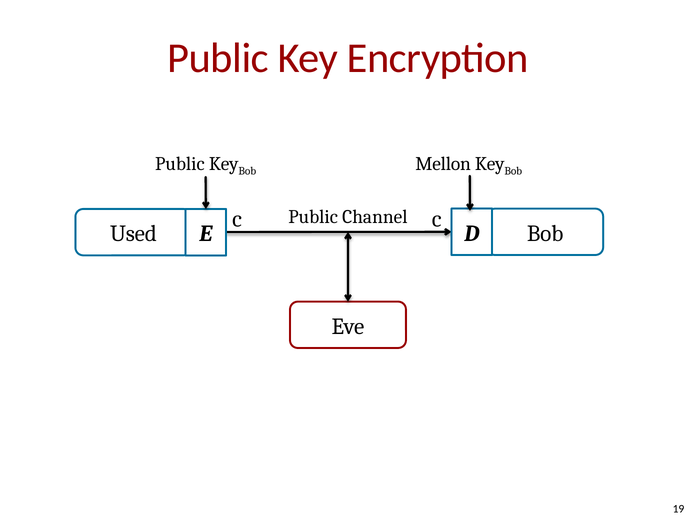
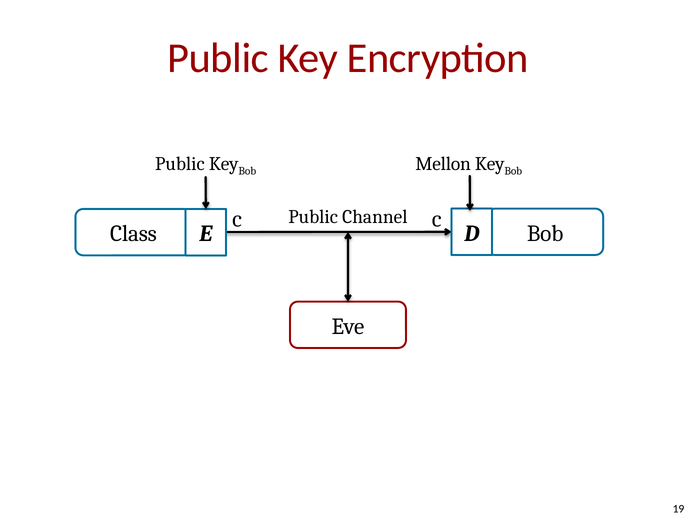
Used: Used -> Class (133, 234)
